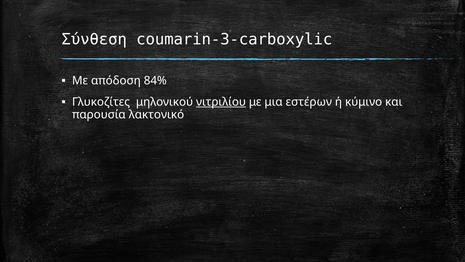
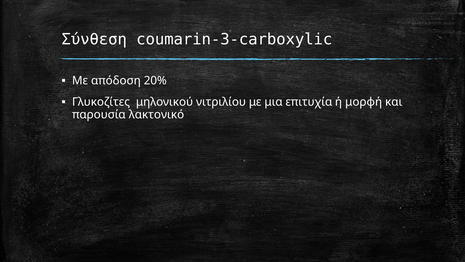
84%: 84% -> 20% (155, 81)
νιτριλίου underline: present -> none (221, 102)
εστέρων: εστέρων -> επιτυχία (309, 102)
κύμινο: κύμινο -> μορφή (364, 102)
